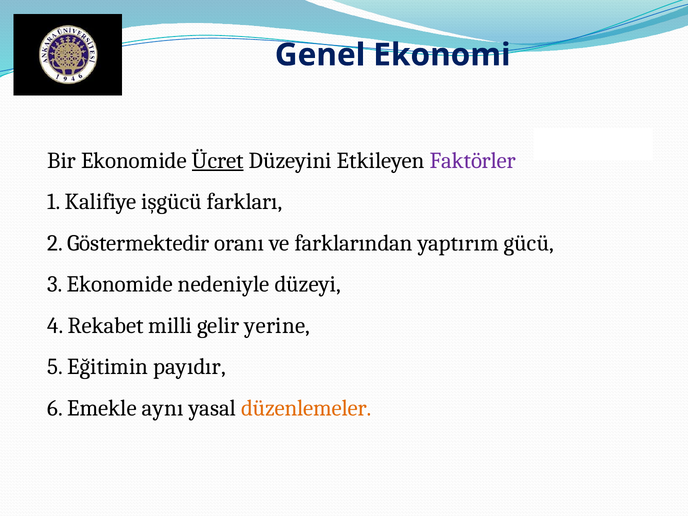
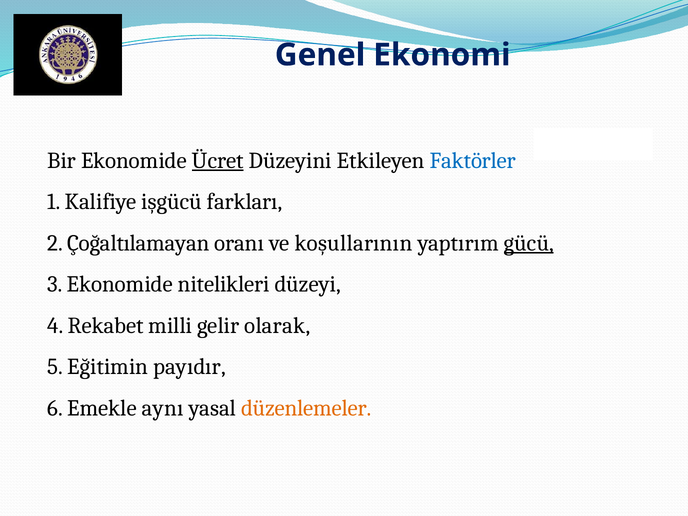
Faktörler colour: purple -> blue (473, 160)
Göstermektedir: Göstermektedir -> Çoğaltılamayan (138, 243)
farklarından: farklarından -> koşullarının (353, 243)
gücü underline: none -> present (529, 243)
nedeniyle: nedeniyle -> nitelikleri (224, 284)
yerine: yerine -> olarak (277, 326)
